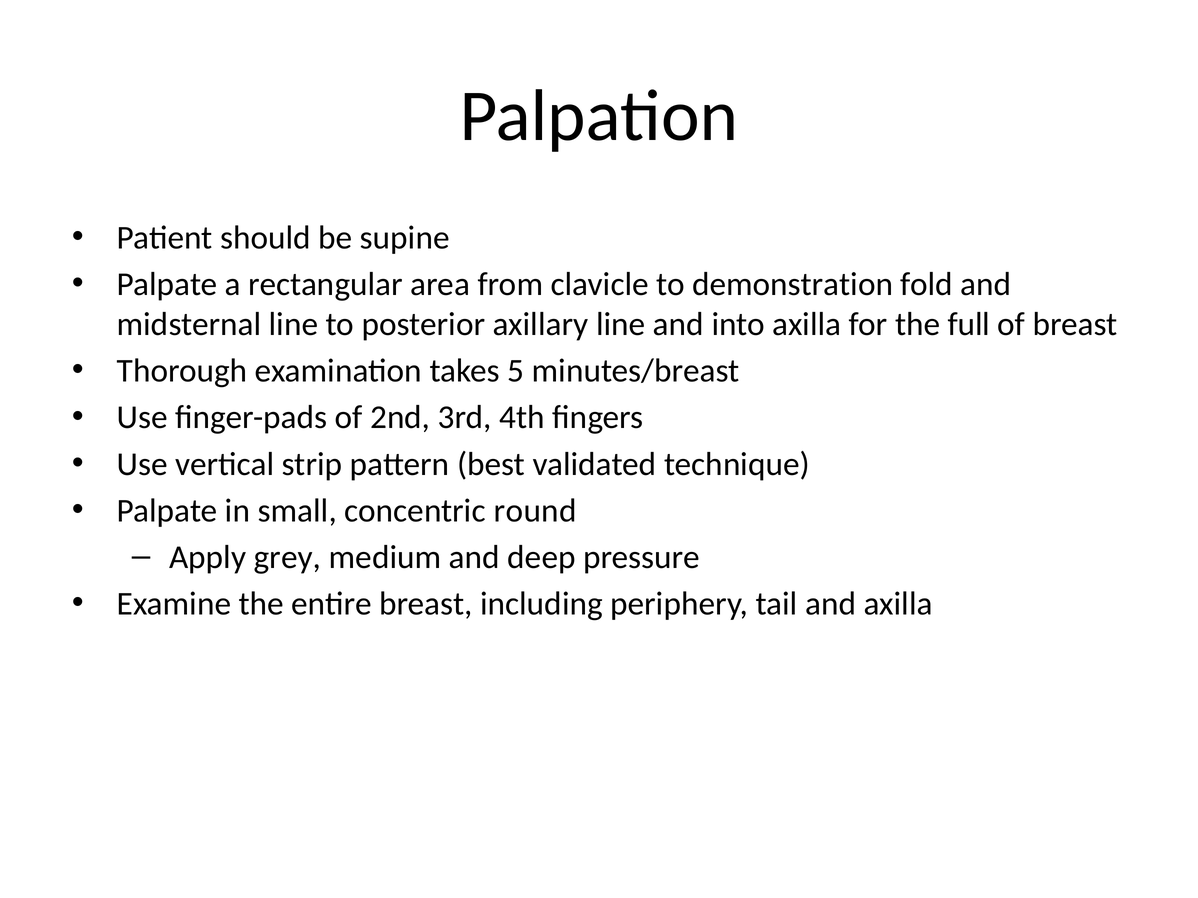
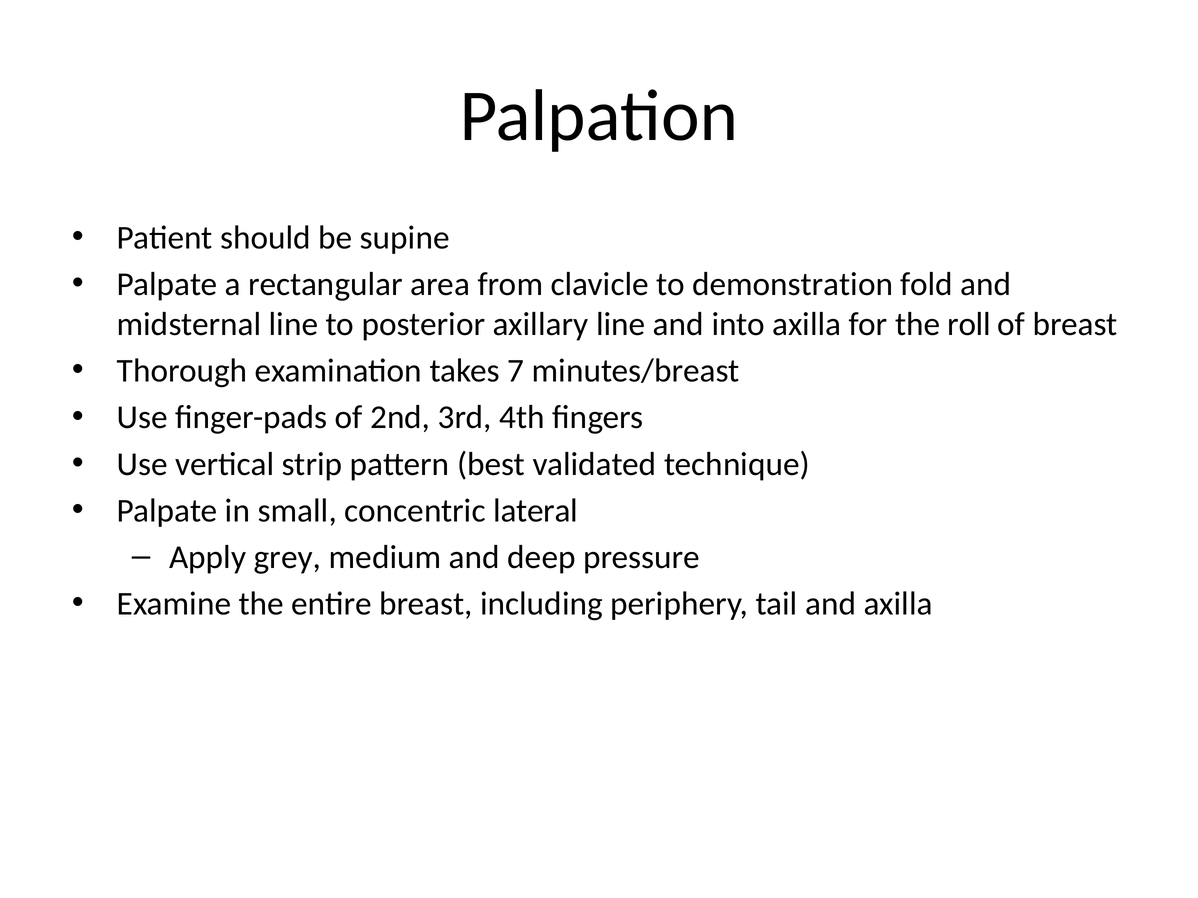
full: full -> roll (969, 324)
5: 5 -> 7 (516, 371)
round: round -> lateral (536, 511)
